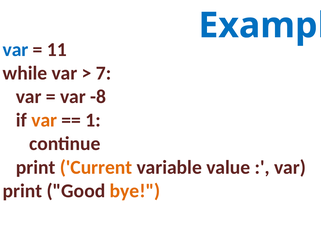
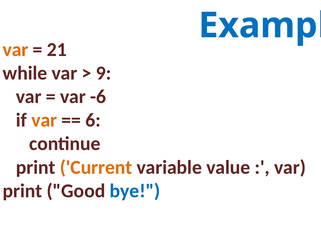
var colour: blue -> orange (15, 49)
11: 11 -> 21 (57, 49)
7: 7 -> 9 (104, 73)
-8: -8 -> -6 (98, 97)
1: 1 -> 6 (93, 120)
bye colour: orange -> blue (135, 191)
